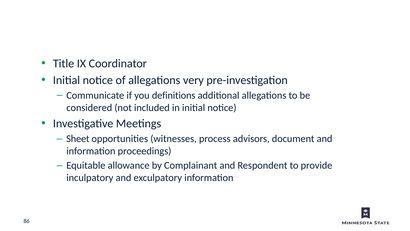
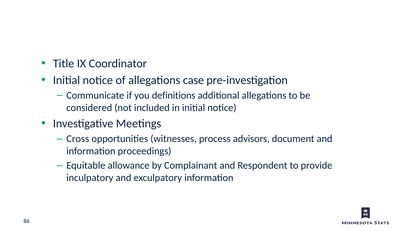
very: very -> case (193, 80)
Sheet: Sheet -> Cross (78, 139)
